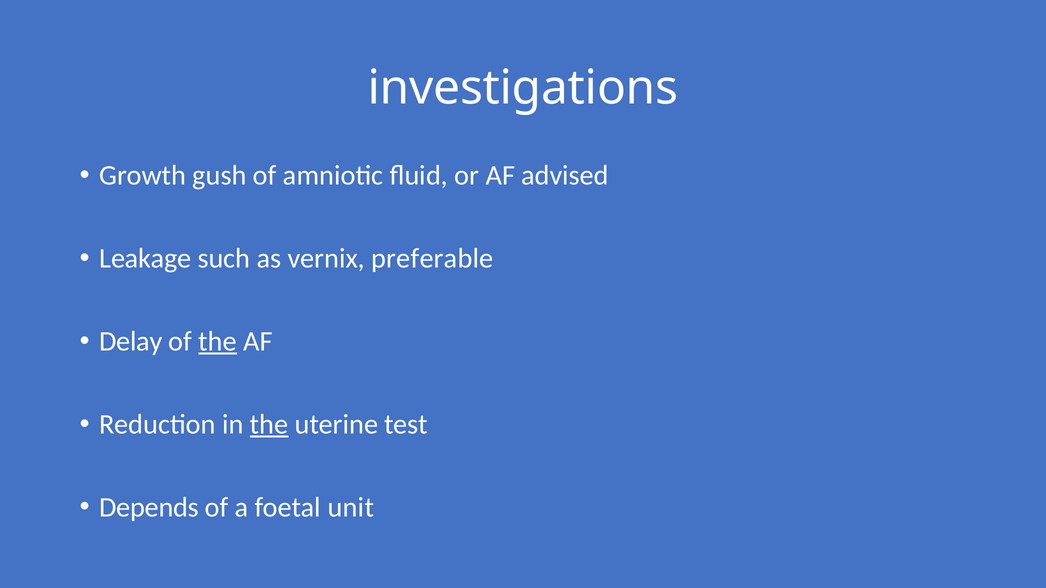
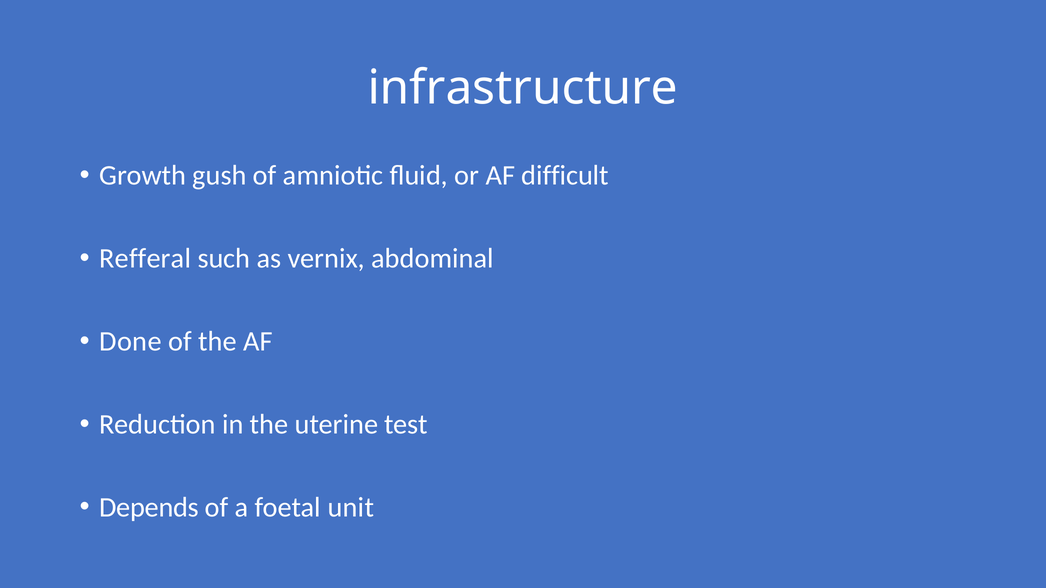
investigations: investigations -> infrastructure (523, 88)
advised: advised -> difficult (565, 176)
Leakage: Leakage -> Refferal (145, 259)
preferable: preferable -> abdominal (432, 259)
Delay: Delay -> Done (131, 342)
the underline: present -> none (218, 342)
the underline: present -> none (269, 425)
